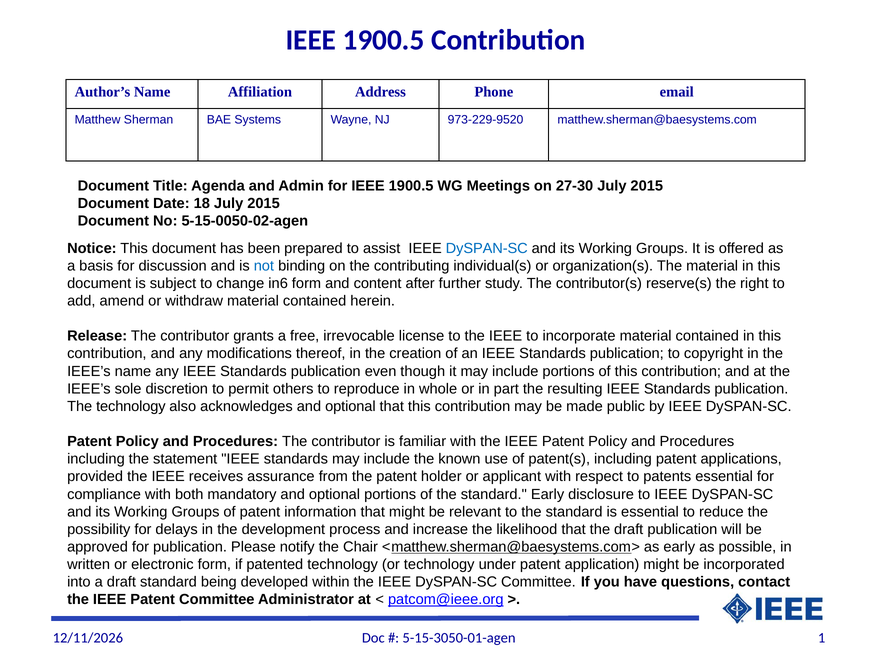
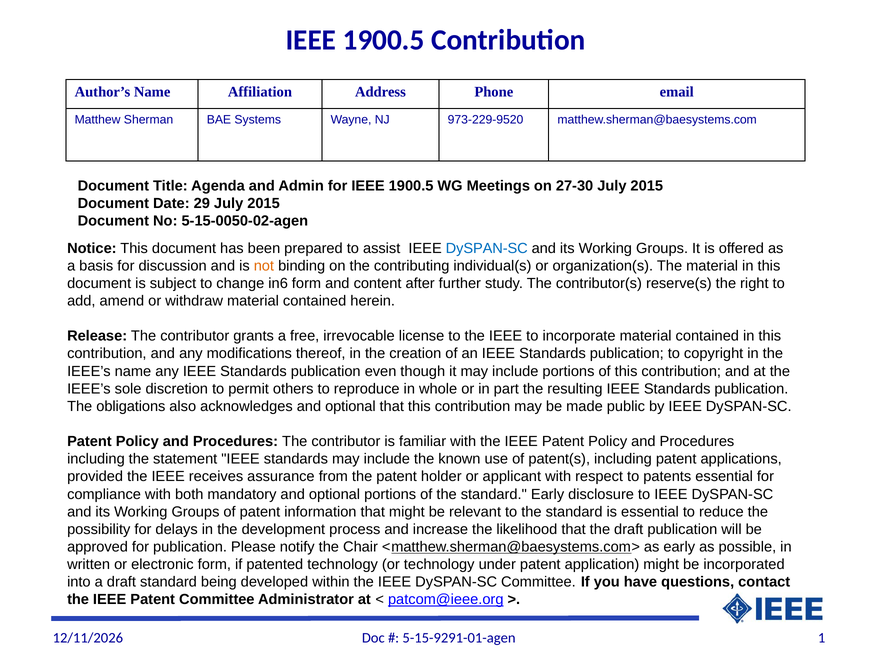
18: 18 -> 29 (202, 203)
not colour: blue -> orange (264, 266)
The technology: technology -> obligations (131, 406)
5-15-3050-01-agen: 5-15-3050-01-agen -> 5-15-9291-01-agen (459, 638)
